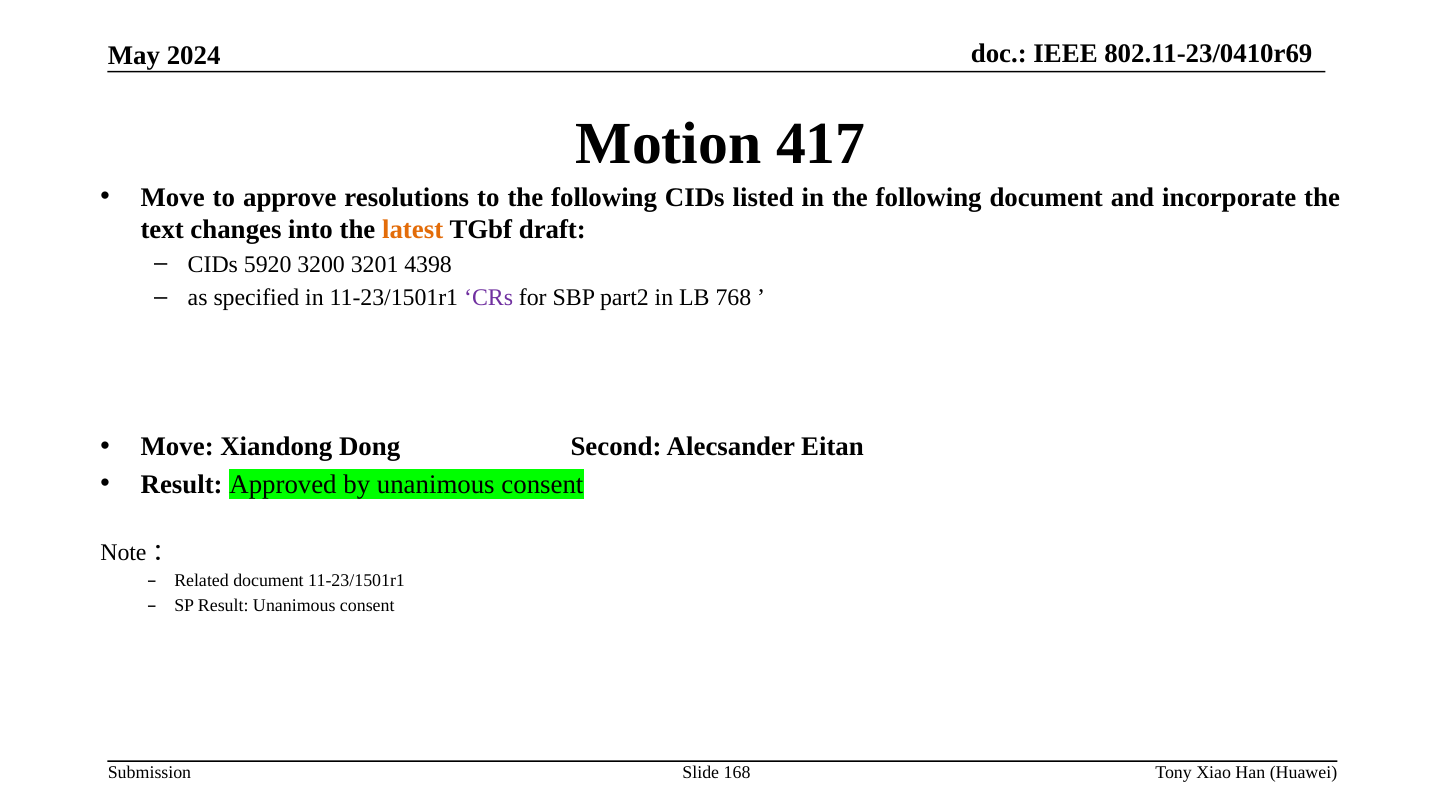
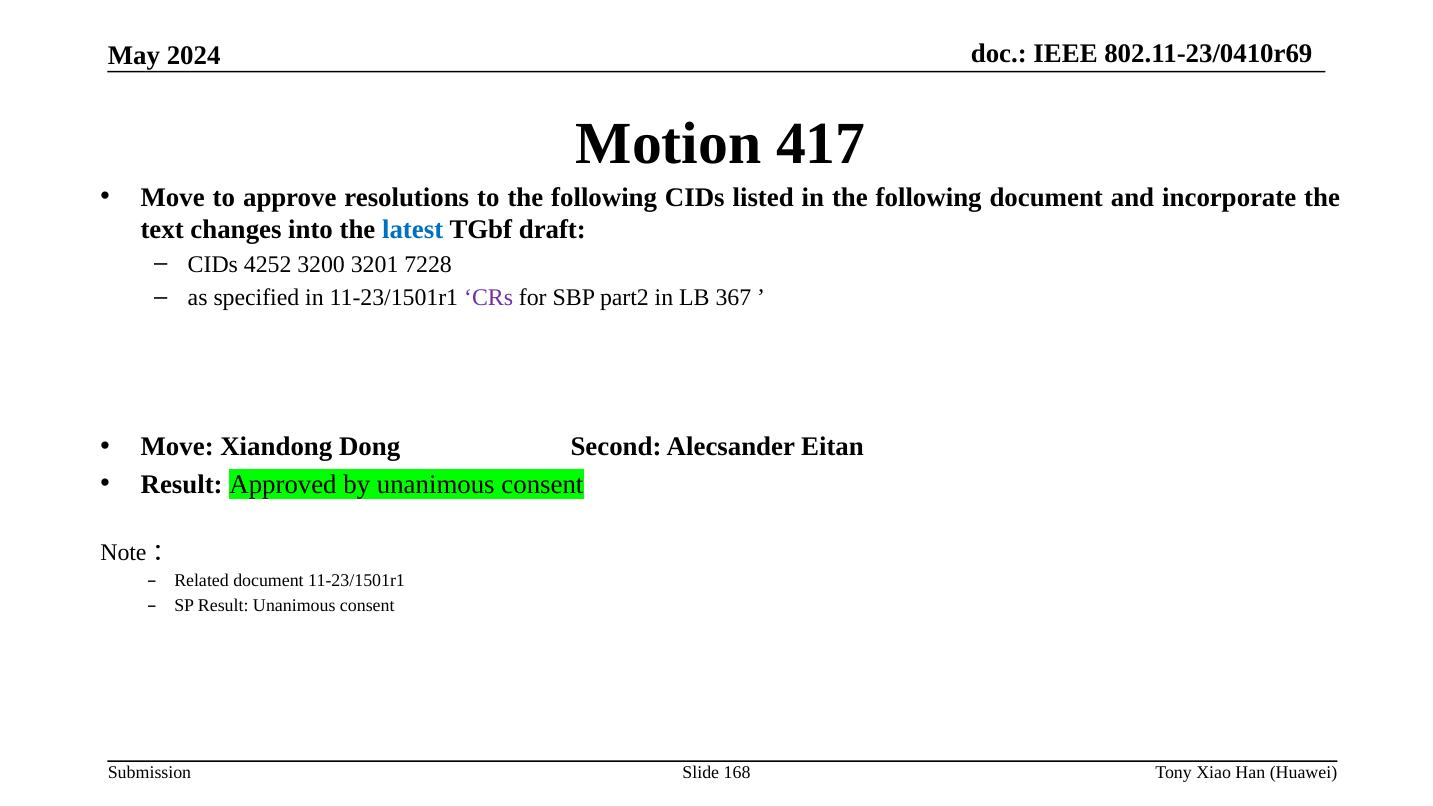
latest colour: orange -> blue (413, 229)
5920: 5920 -> 4252 (268, 264)
4398: 4398 -> 7228 (428, 264)
768: 768 -> 367 (733, 298)
